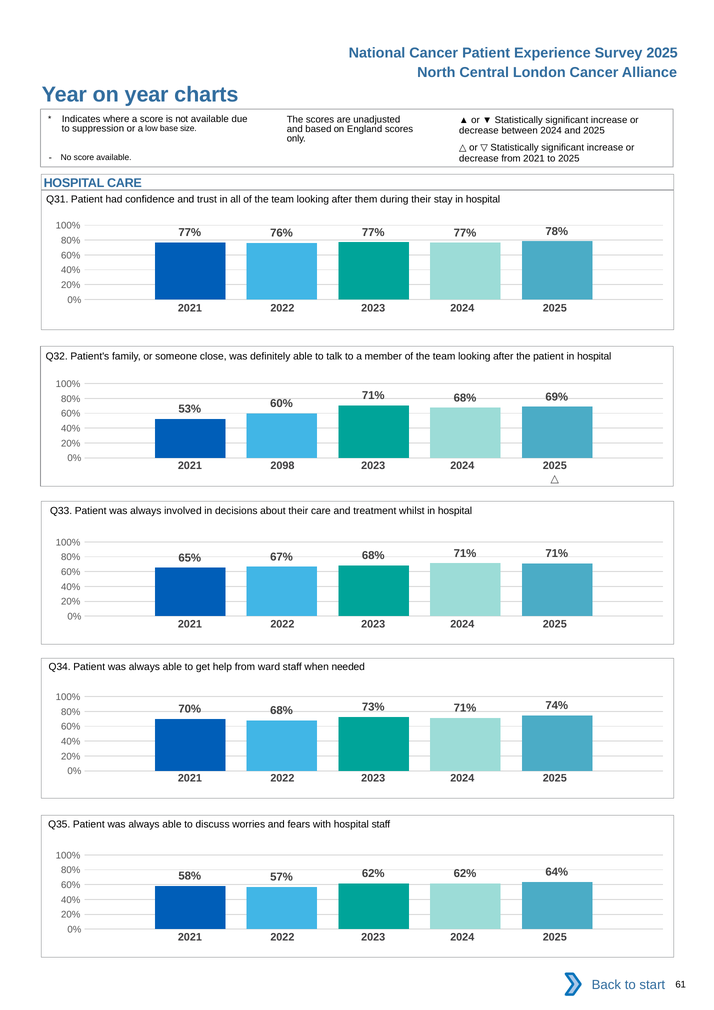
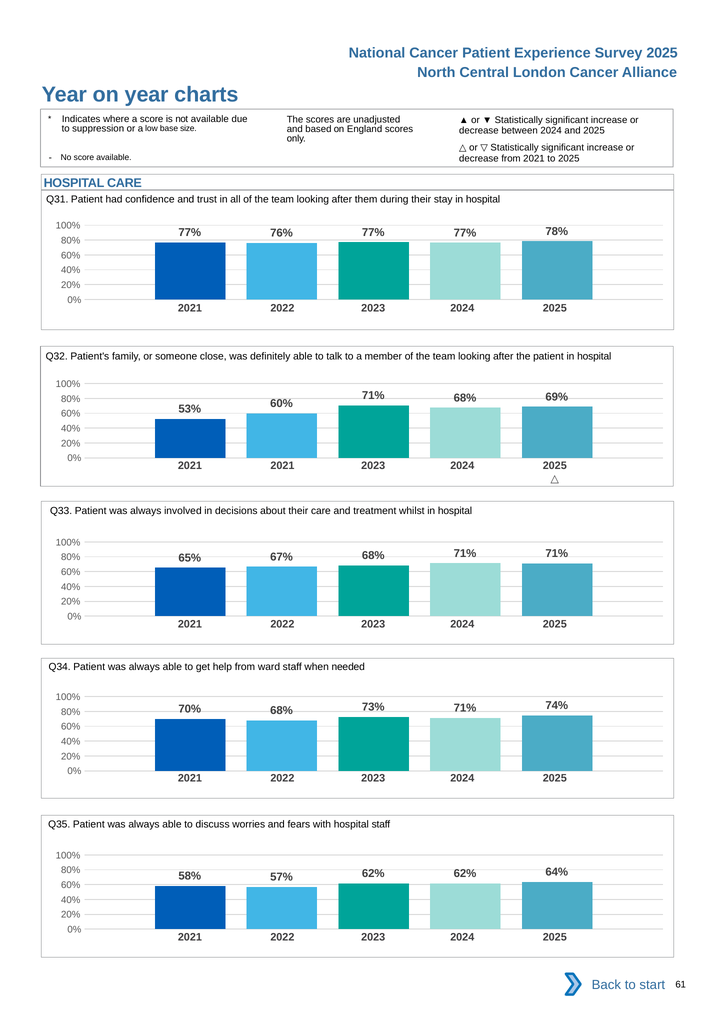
2021 2098: 2098 -> 2021 (282, 466)
